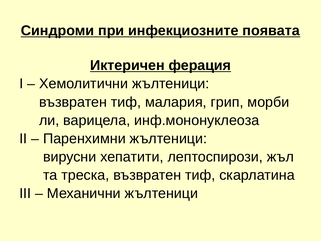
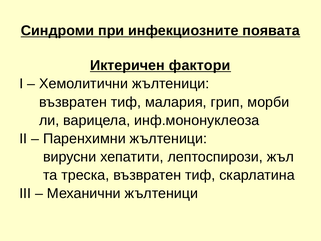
ферация: ферация -> фактори (200, 65)
